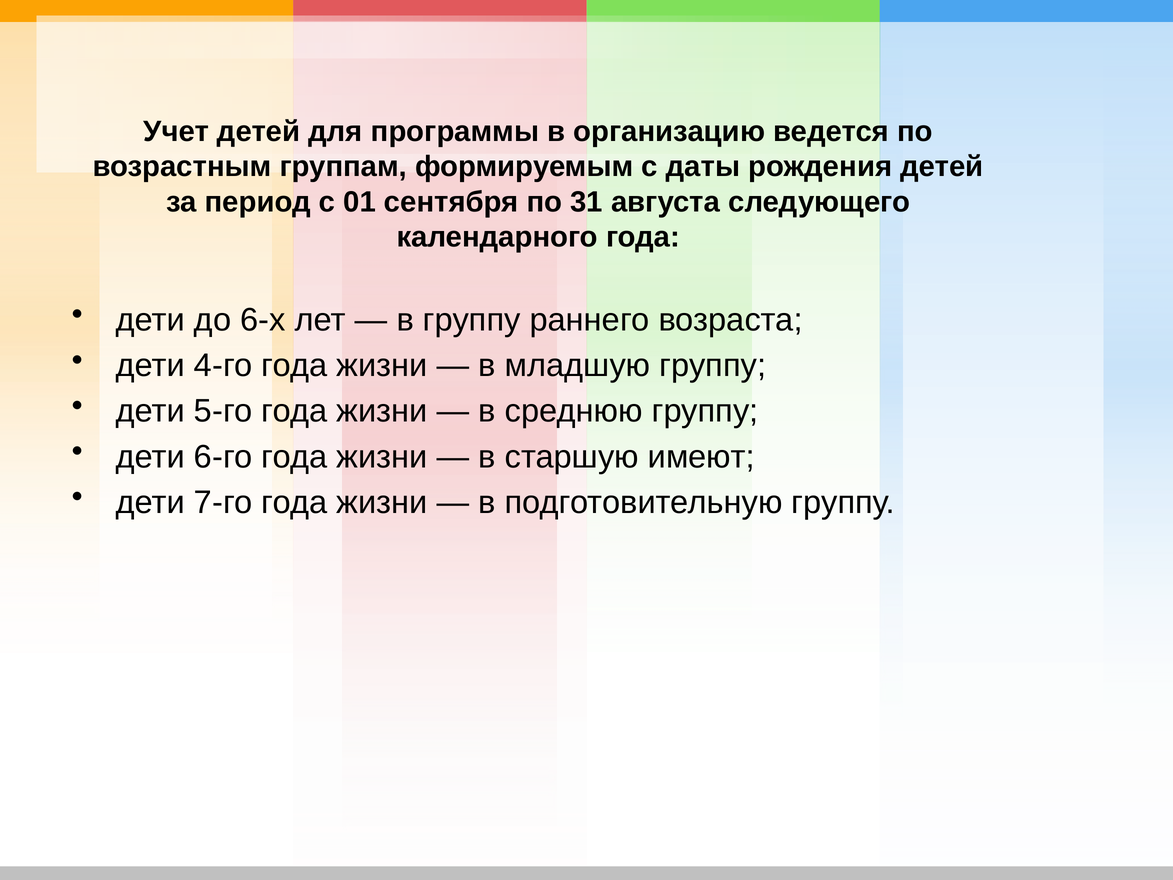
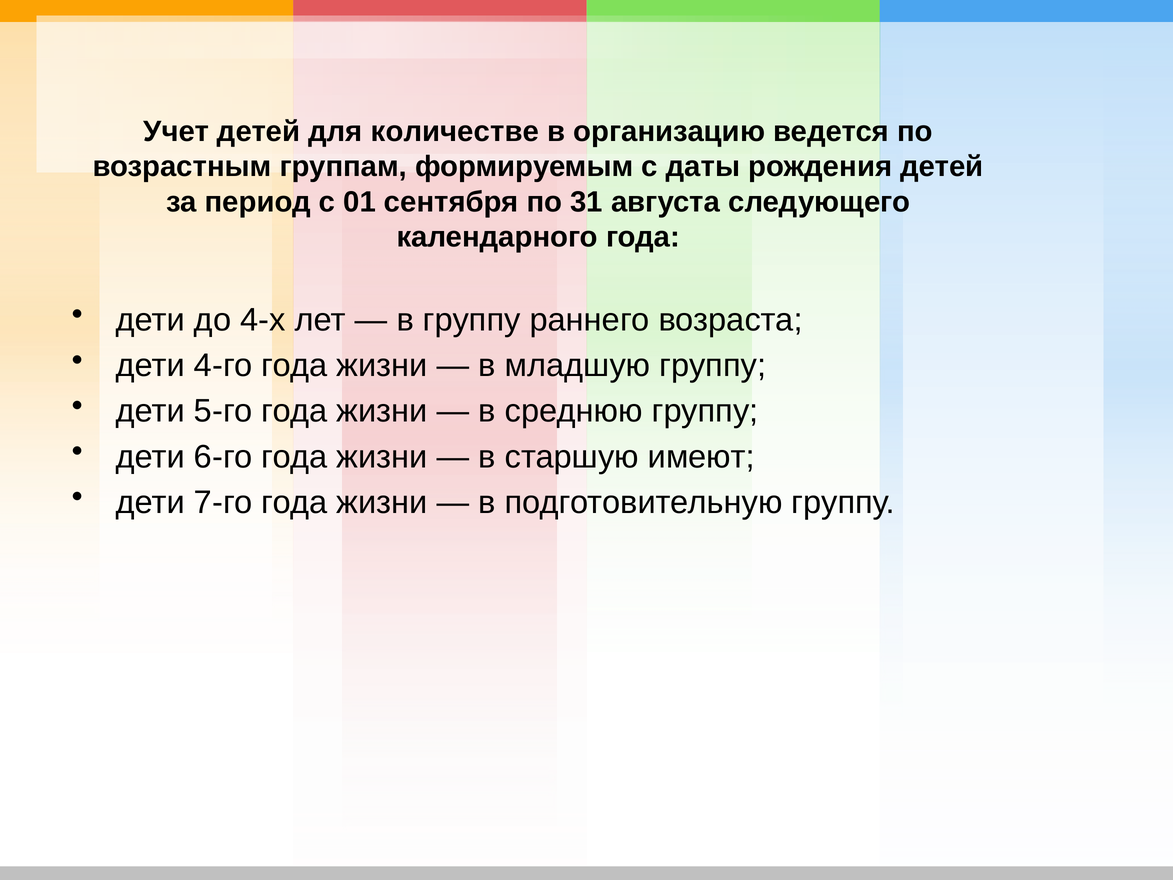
программы: программы -> количестве (455, 131)
6-х: 6-х -> 4-х (263, 320)
